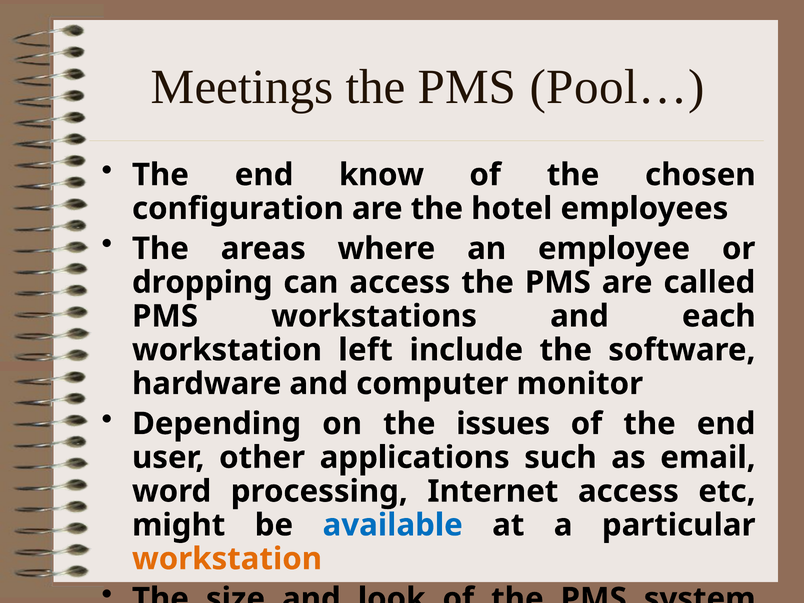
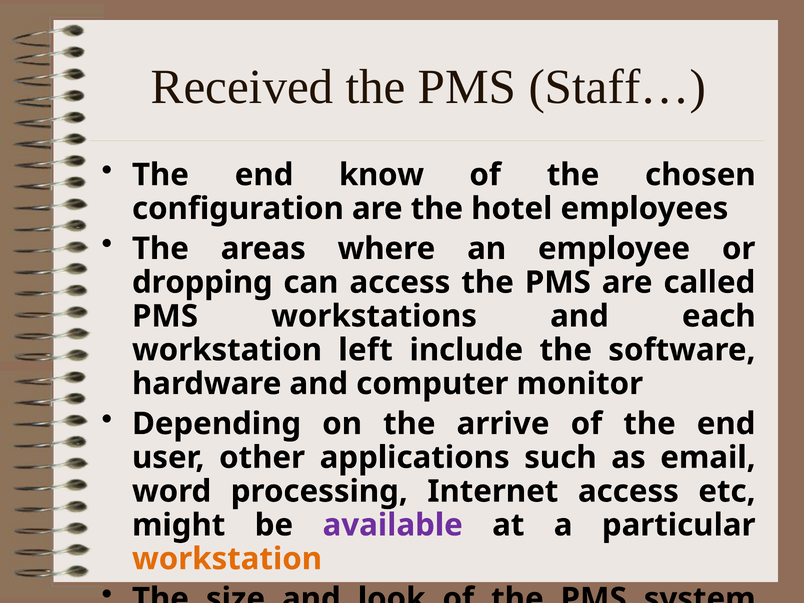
Meetings: Meetings -> Received (242, 87)
Pool…: Pool… -> Staff… (617, 87)
issues: issues -> arrive (503, 424)
available colour: blue -> purple (393, 525)
